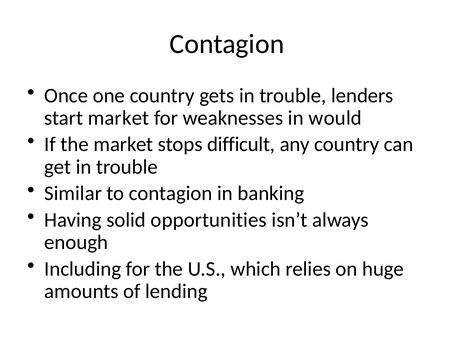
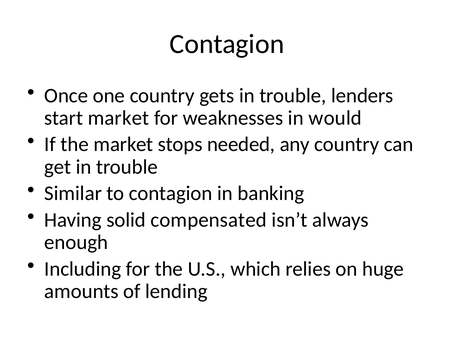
difficult: difficult -> needed (241, 145)
opportunities: opportunities -> compensated (209, 220)
